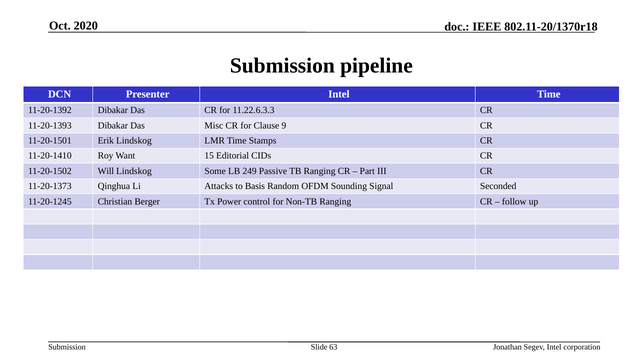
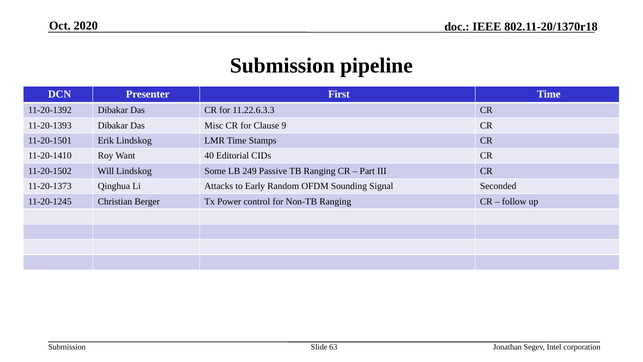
Presenter Intel: Intel -> First (339, 94)
15: 15 -> 40 (209, 156)
Basis: Basis -> Early (255, 186)
